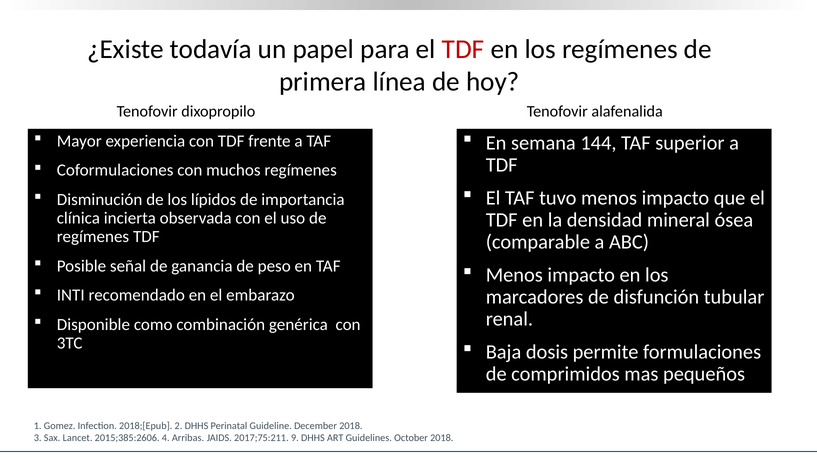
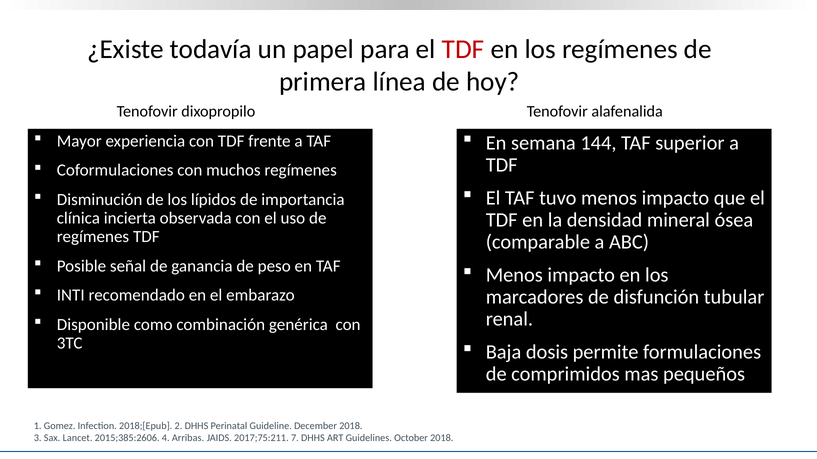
9: 9 -> 7 (295, 439)
